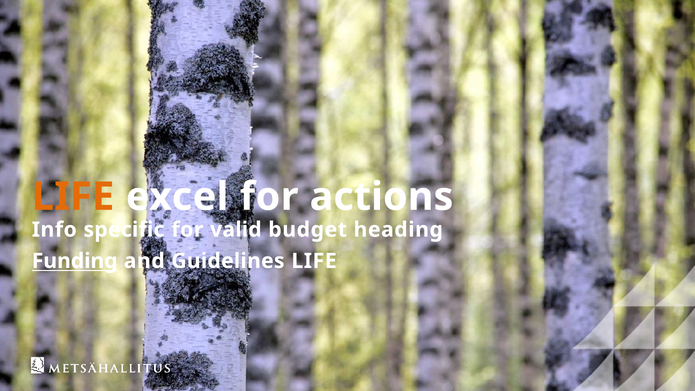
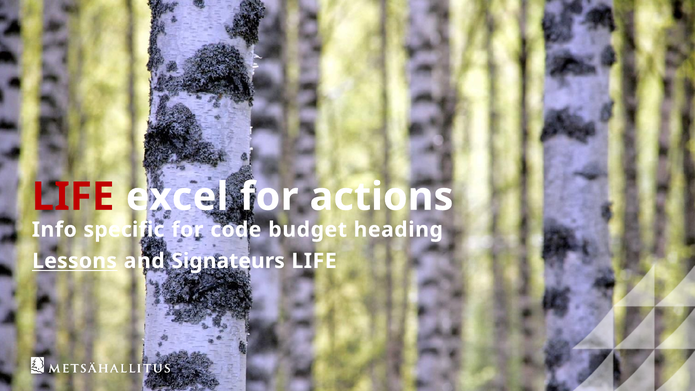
LIFE colour: orange -> red (73, 197)
valid: valid -> code (236, 230)
Funding: Funding -> Lessons (75, 261)
Guidelines: Guidelines -> Signateurs (228, 261)
